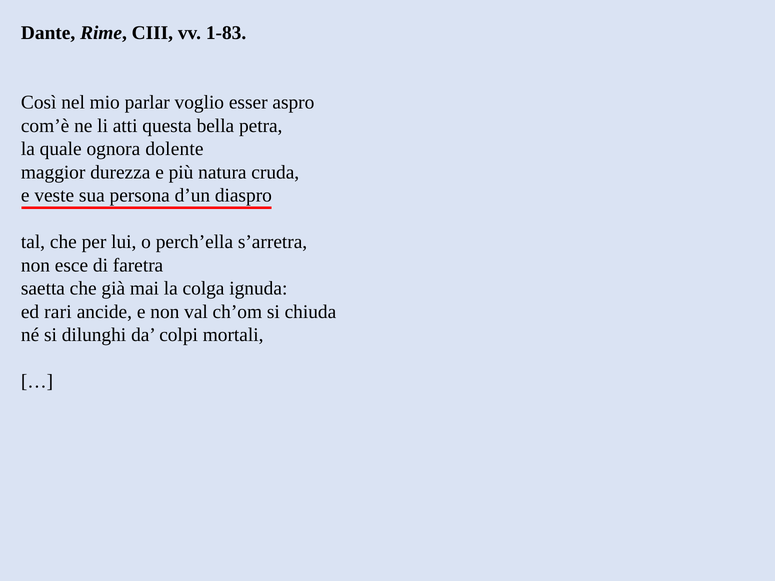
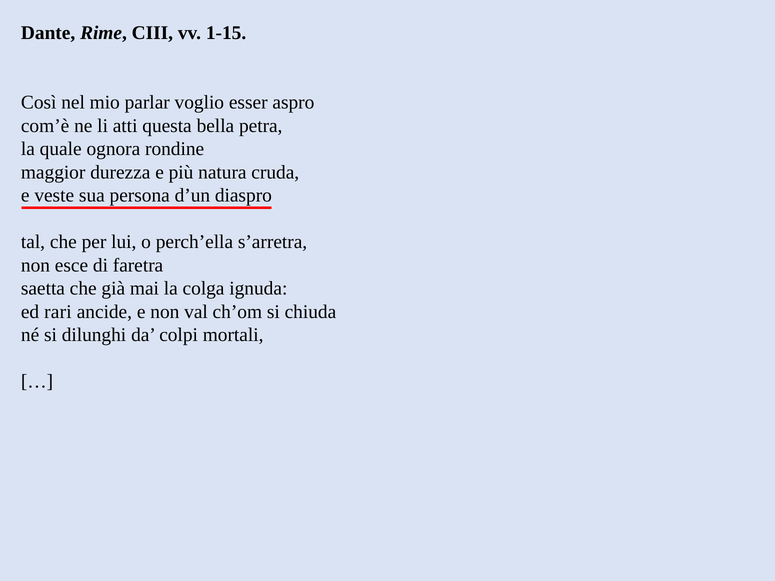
1-83: 1-83 -> 1-15 (226, 33)
dolente: dolente -> rondine (175, 149)
